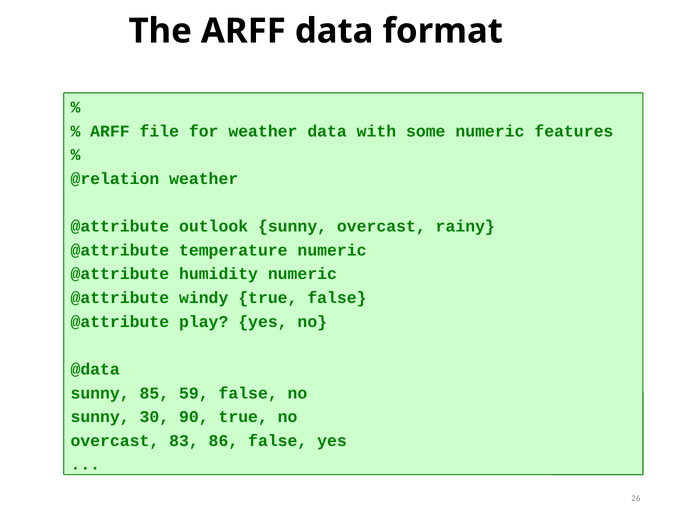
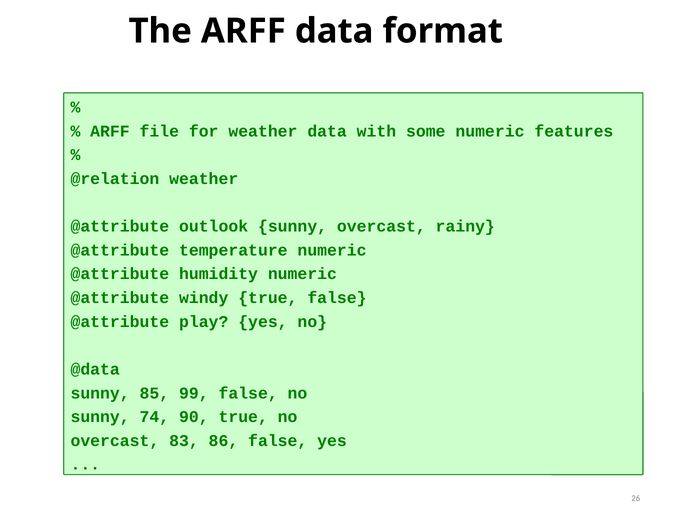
59: 59 -> 99 (194, 393)
30: 30 -> 74 (154, 416)
